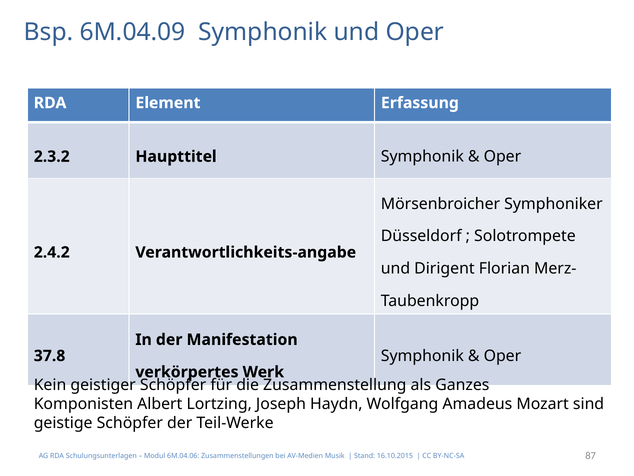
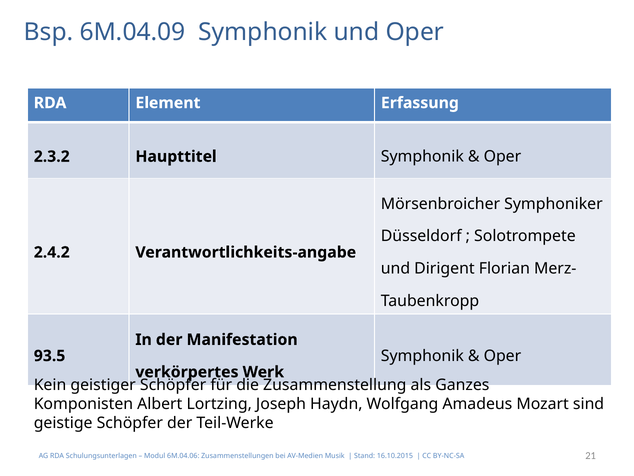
37.8: 37.8 -> 93.5 (50, 356)
87: 87 -> 21 (591, 455)
